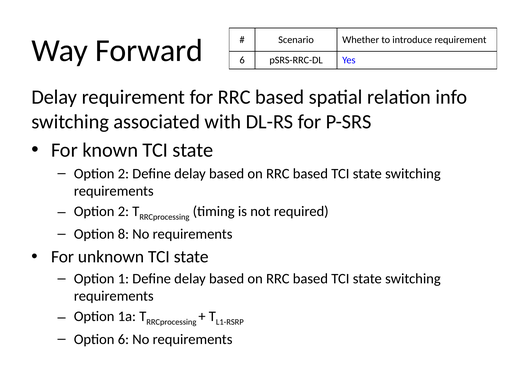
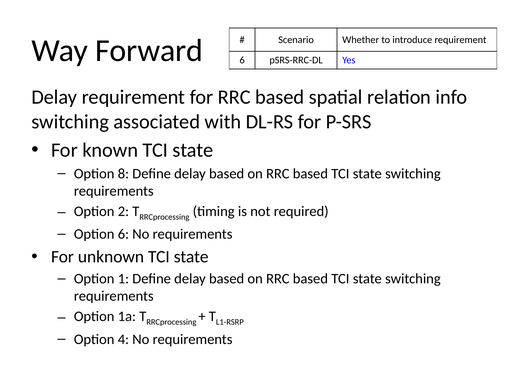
2: 2 -> 8 (123, 174)
Option 8: 8 -> 6 (123, 234)
Option 6: 6 -> 4 (123, 339)
